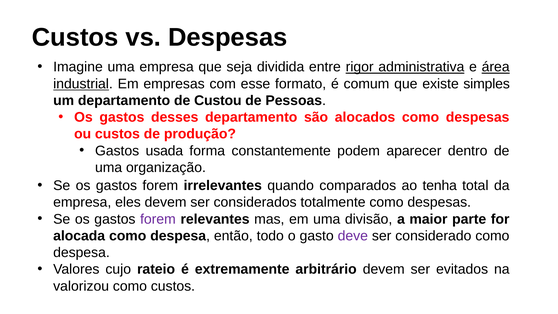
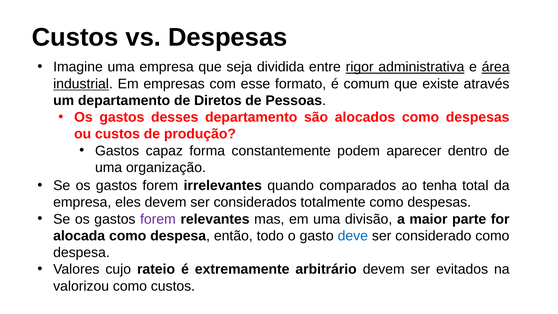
simples: simples -> através (487, 84)
Custou: Custou -> Diretos (218, 100)
usada: usada -> capaz (164, 151)
deve colour: purple -> blue (353, 236)
